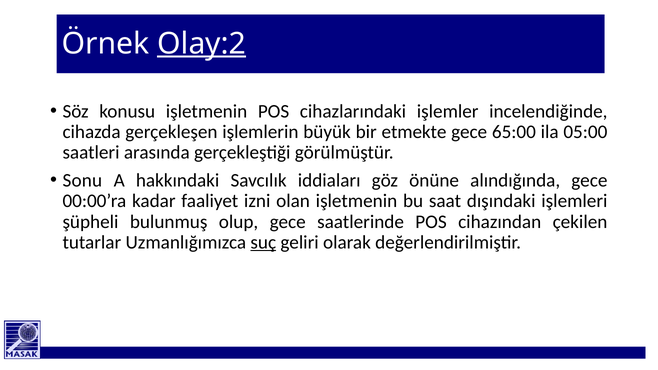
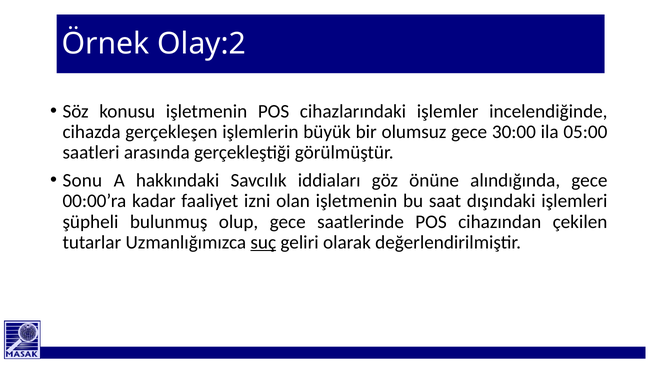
Olay:2 underline: present -> none (202, 44)
etmekte: etmekte -> olumsuz (414, 132)
65:00: 65:00 -> 30:00 (514, 132)
